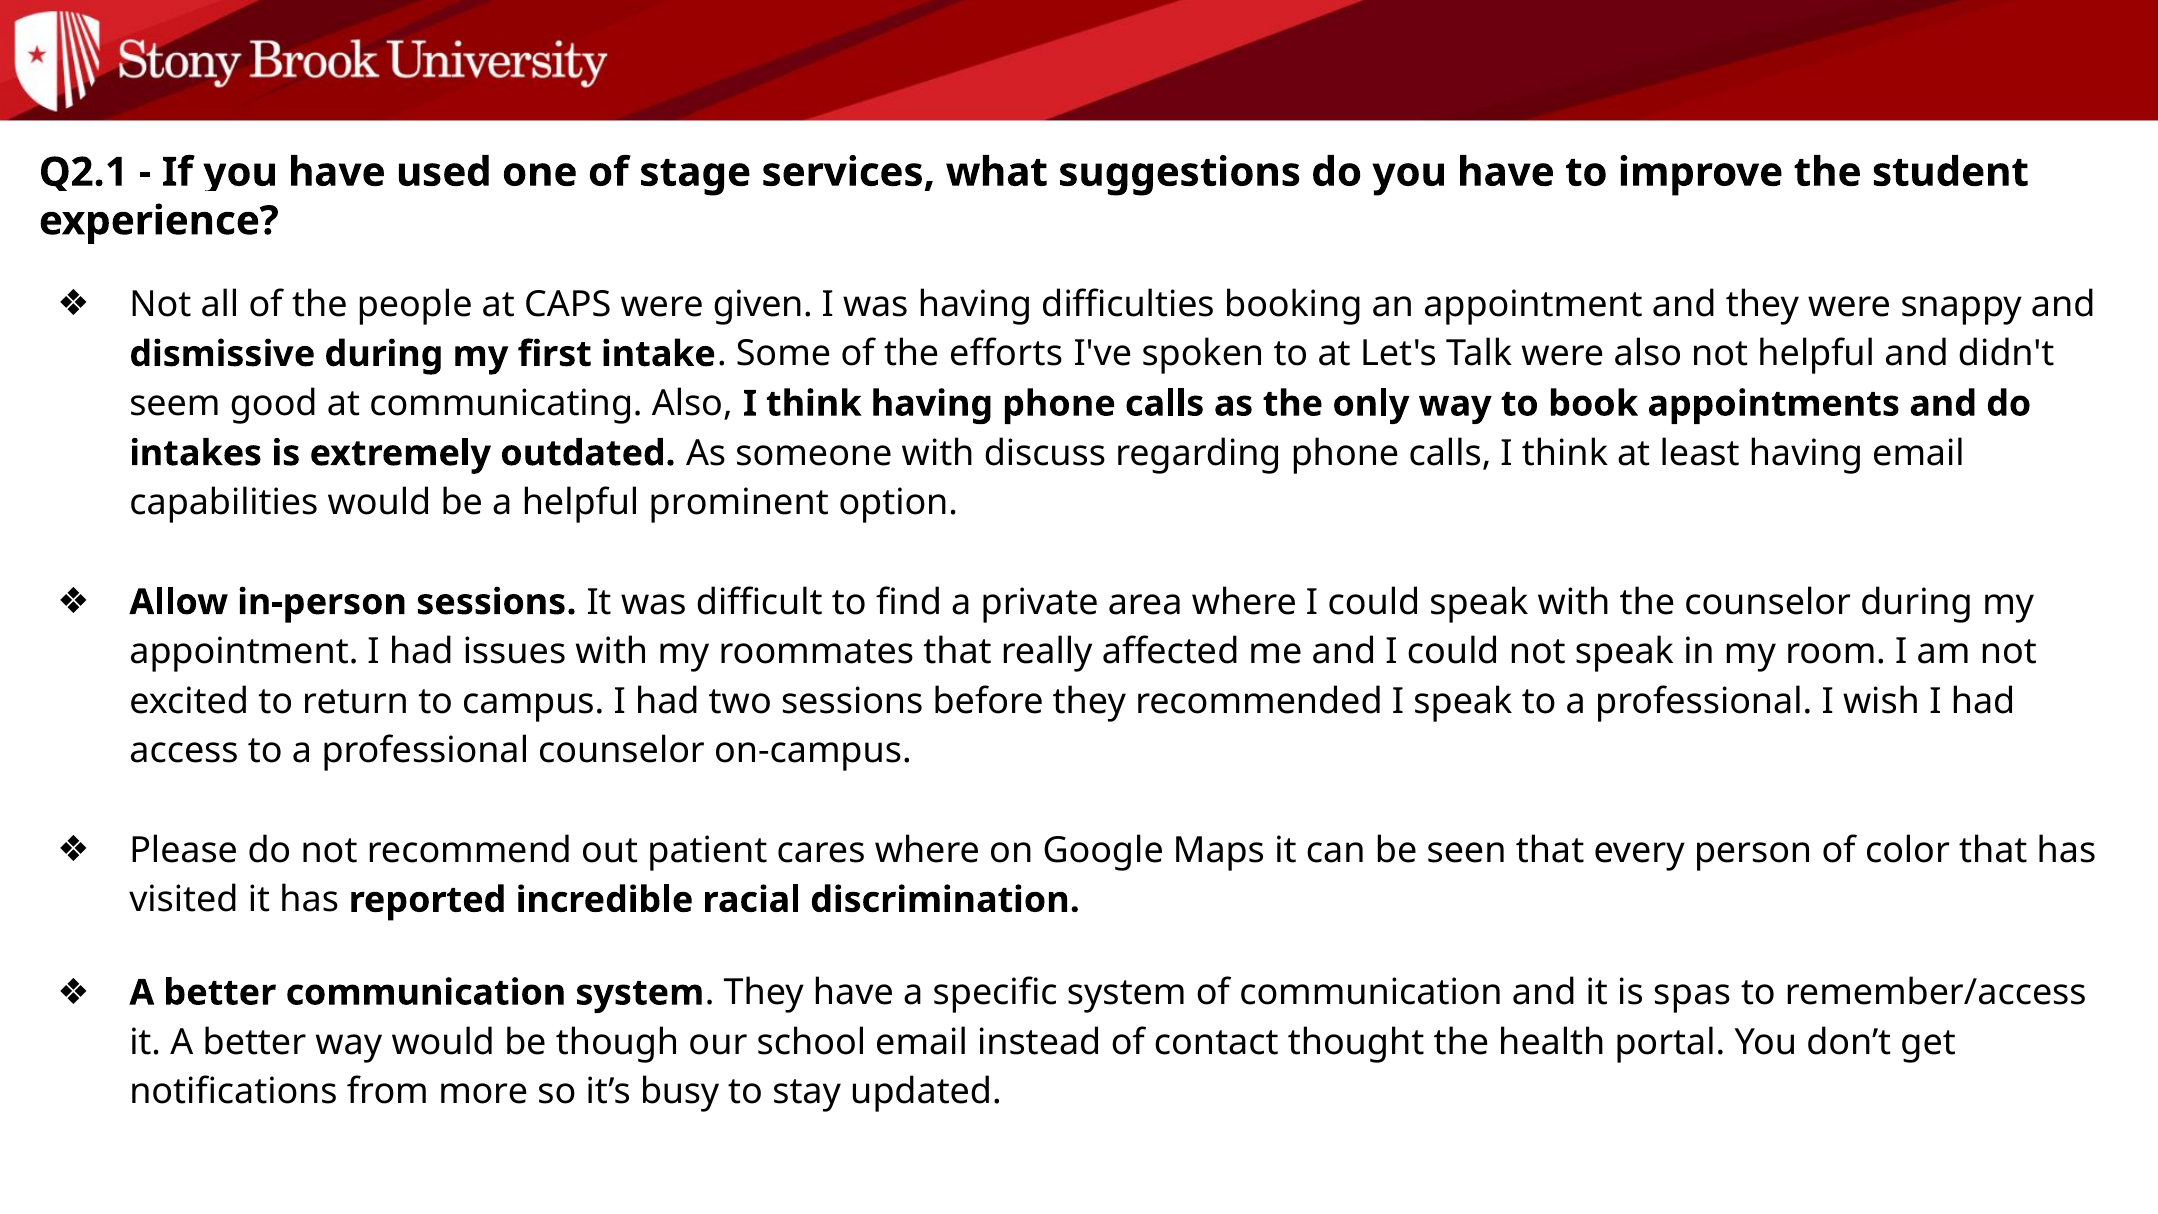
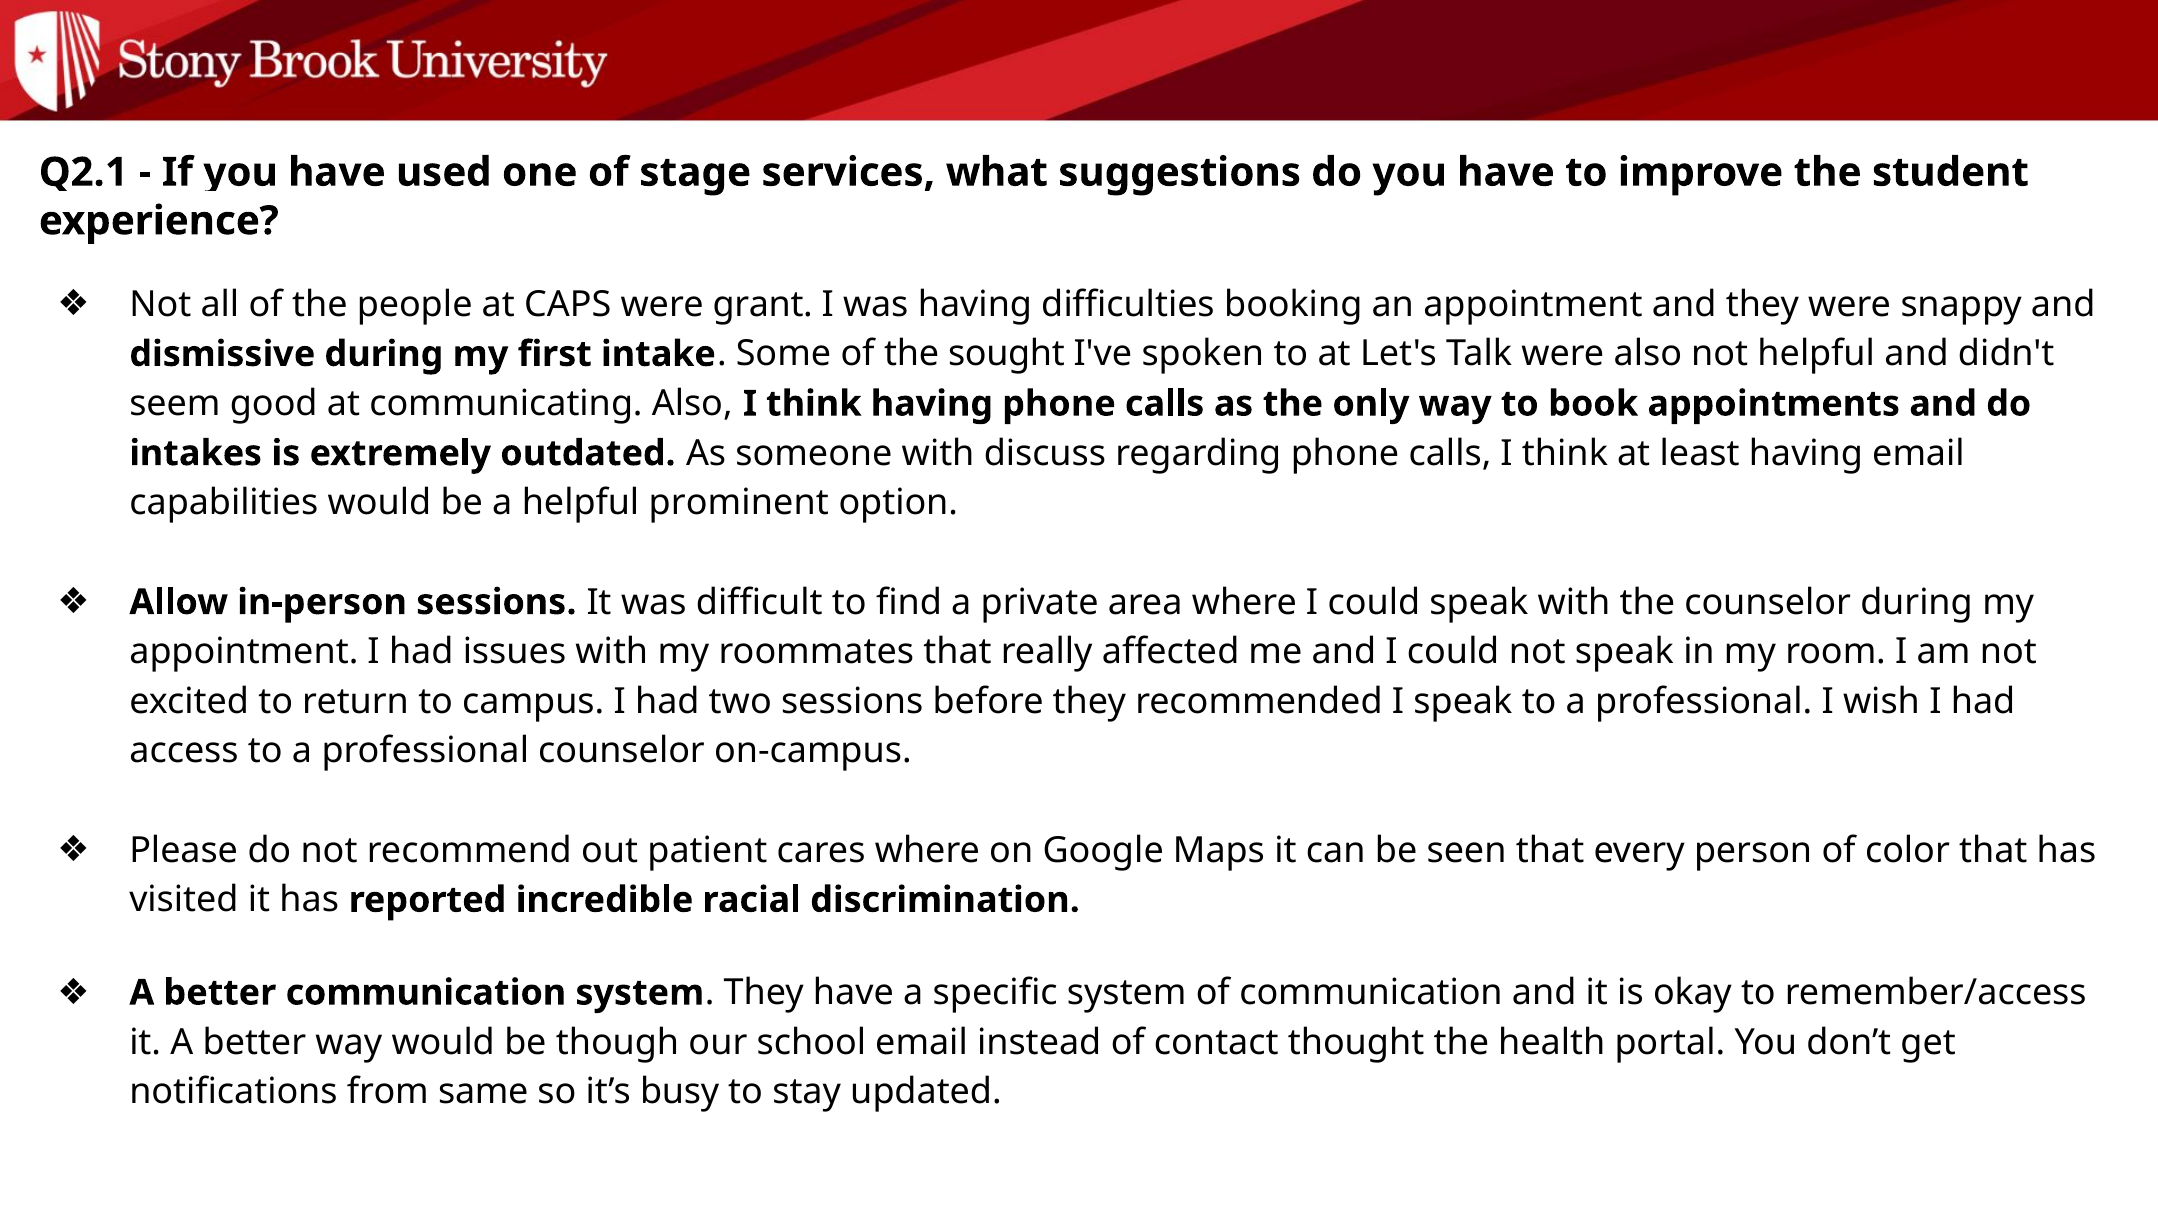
given: given -> grant (763, 304)
efforts: efforts -> sought (1006, 354)
spas: spas -> okay (1692, 993)
more: more -> same (483, 1092)
